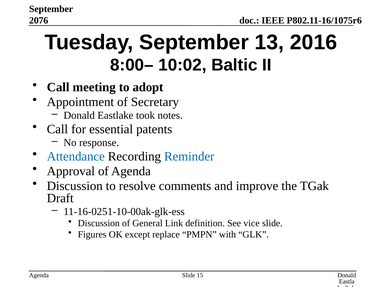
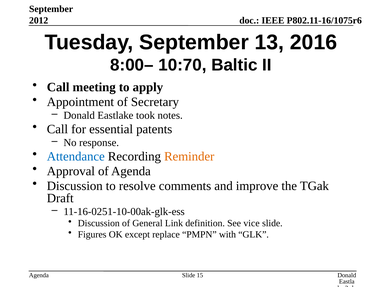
2076: 2076 -> 2012 (39, 20)
10:02: 10:02 -> 10:70 (182, 65)
adopt: adopt -> apply (148, 87)
Reminder colour: blue -> orange (189, 156)
